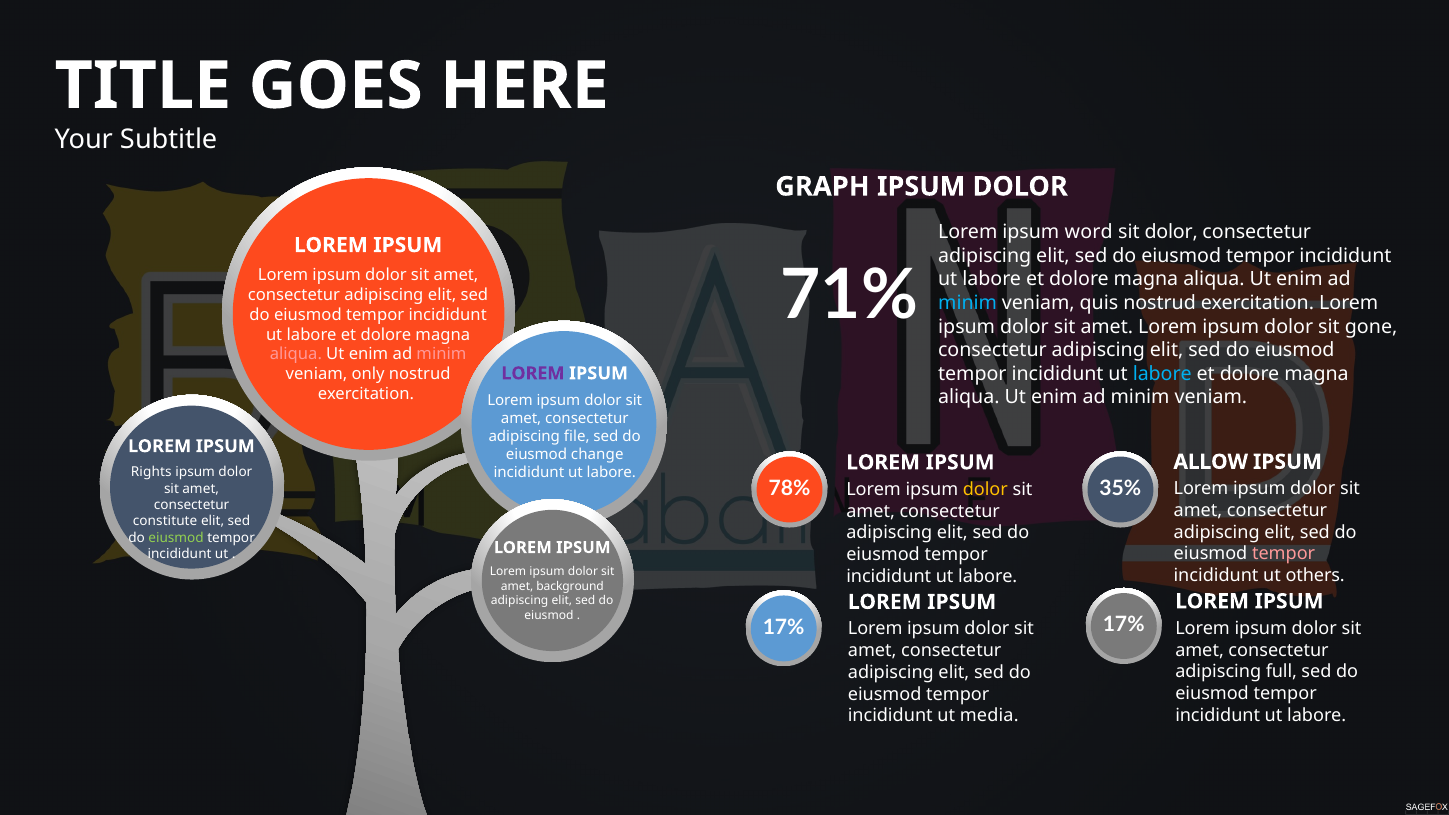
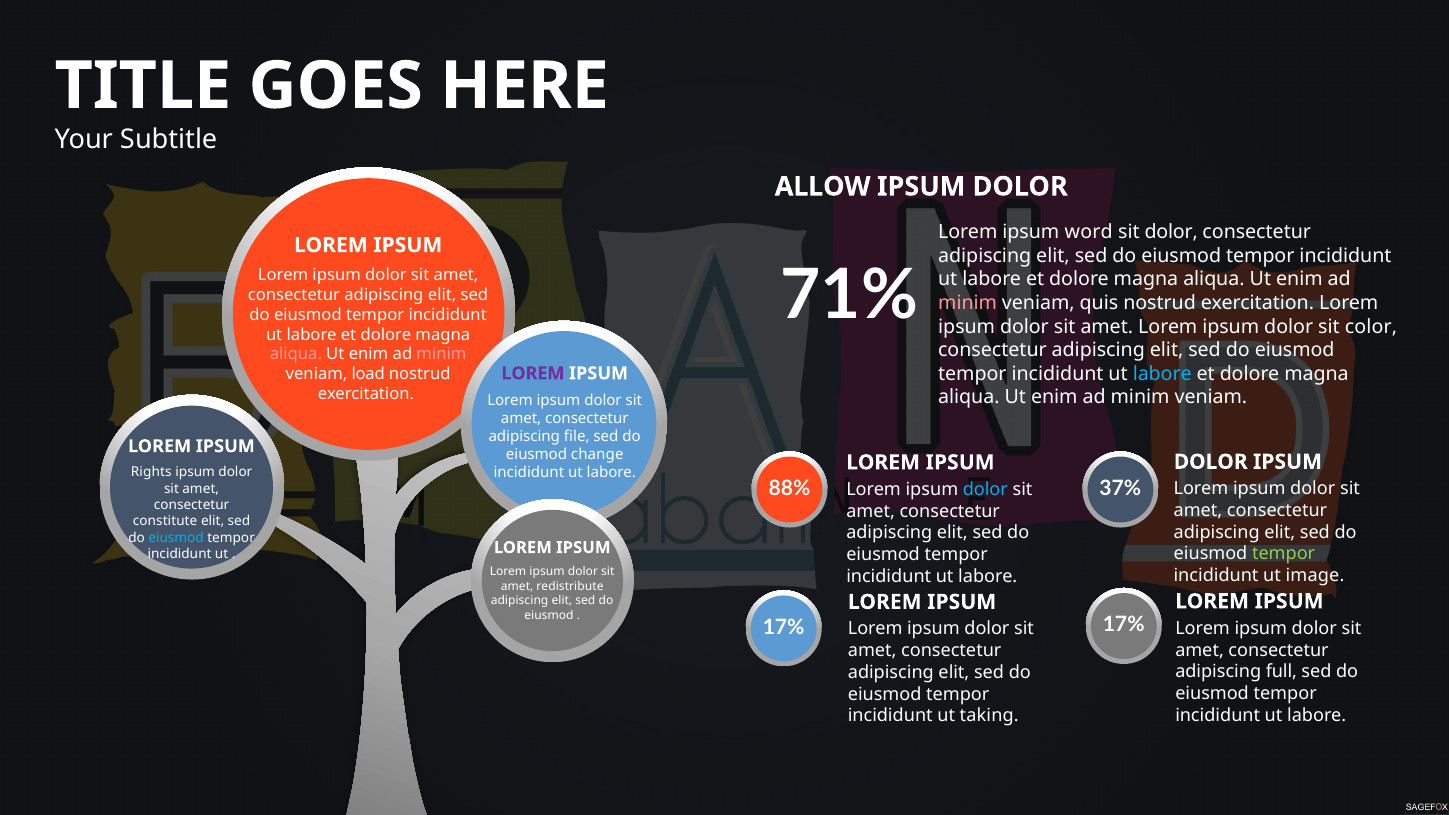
GRAPH: GRAPH -> ALLOW (823, 187)
minim colour: light blue -> pink (968, 303)
gone: gone -> color (1371, 327)
only: only -> load (368, 374)
ALLOW: ALLOW -> DOLOR (1211, 462)
78%: 78% -> 88% (789, 488)
35%: 35% -> 37% (1120, 488)
dolor colour: yellow -> light blue (985, 489)
eiusmod colour: light green -> light blue (176, 538)
tempor colour: pink -> light green (1284, 554)
others: others -> image (1315, 576)
background: background -> redistribute (570, 586)
media: media -> taking (989, 716)
